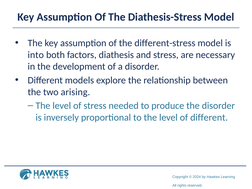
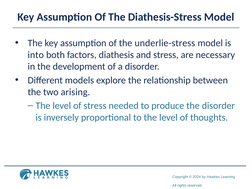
different-stress: different-stress -> underlie-stress (165, 43)
of different: different -> thoughts (209, 117)
